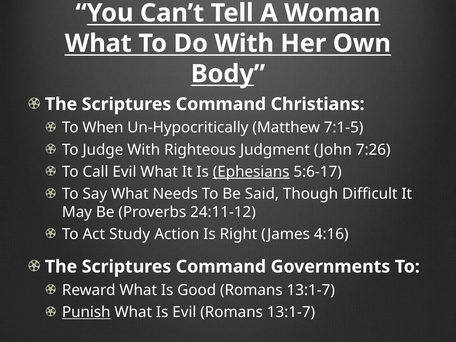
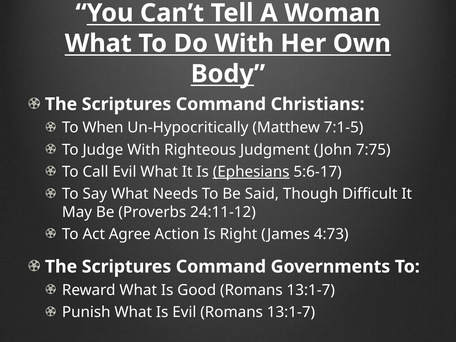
7:26: 7:26 -> 7:75 (373, 150)
Study: Study -> Agree (130, 234)
4:16: 4:16 -> 4:73 (331, 234)
Punish underline: present -> none (86, 312)
